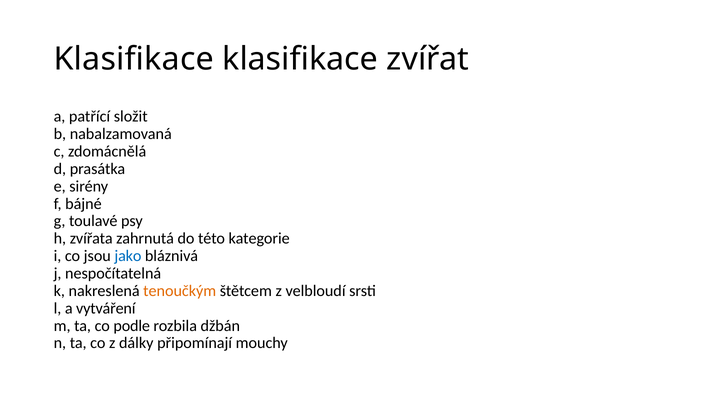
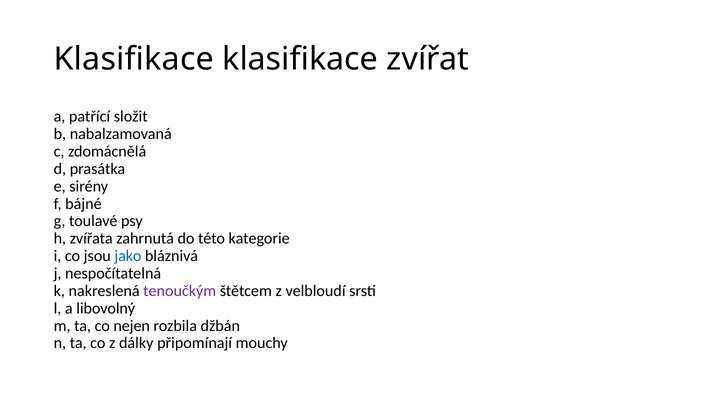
tenoučkým colour: orange -> purple (180, 291)
vytváření: vytváření -> libovolný (106, 308)
podle: podle -> nejen (132, 326)
